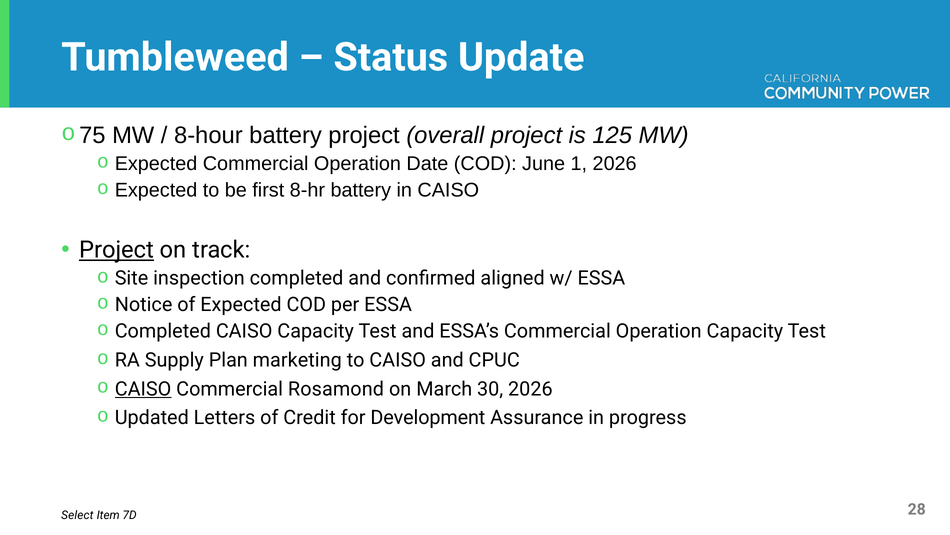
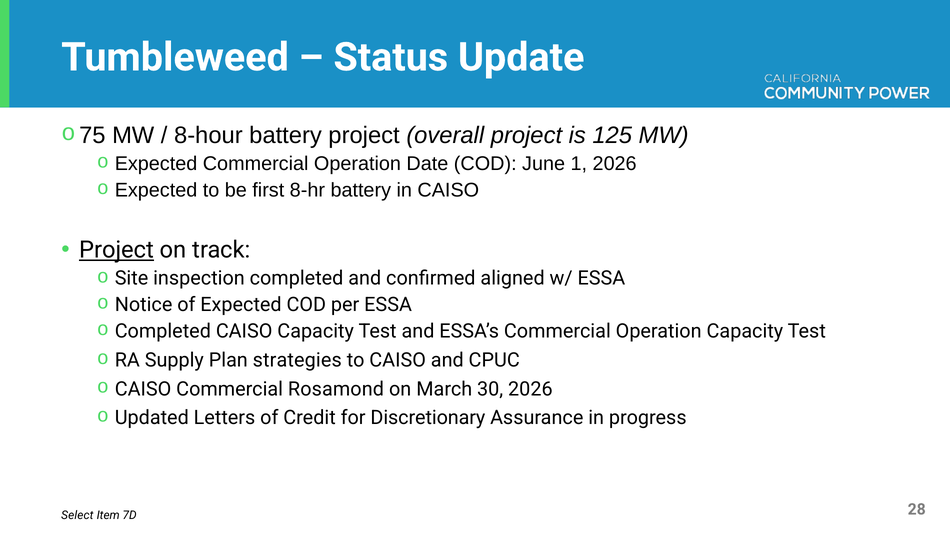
marketing: marketing -> strategies (297, 360)
CAISO underline: present -> none (143, 389)
Development: Development -> Discretionary (428, 417)
